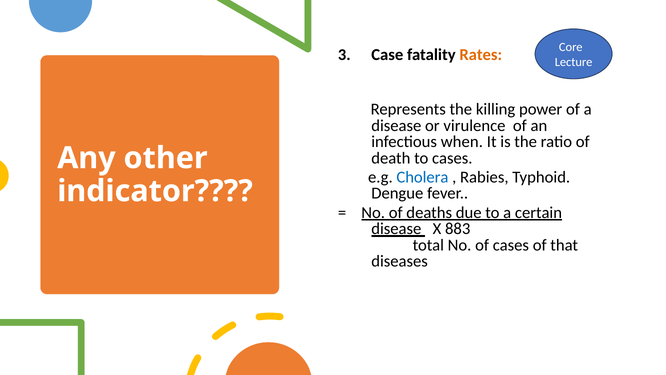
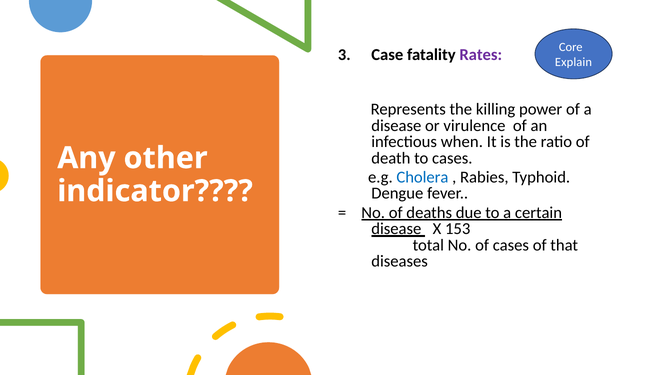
Rates colour: orange -> purple (481, 55)
Lecture: Lecture -> Explain (573, 62)
883: 883 -> 153 (458, 229)
